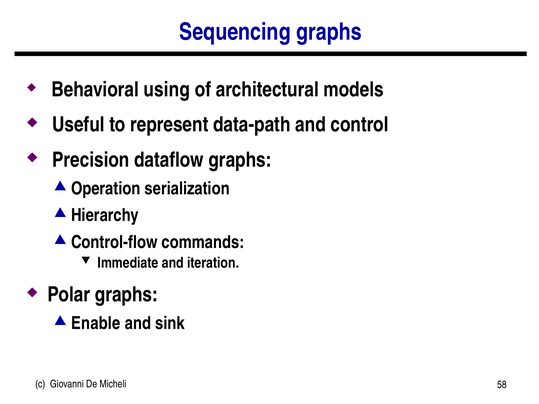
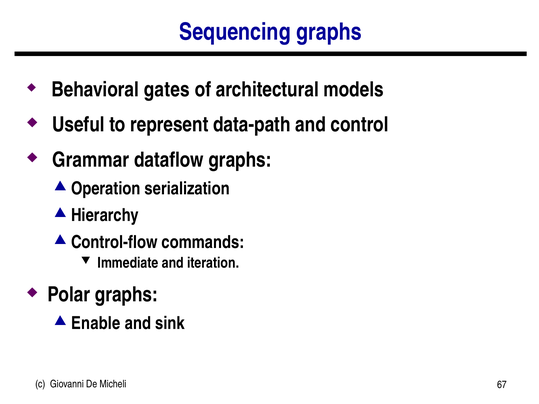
using: using -> gates (167, 90)
Precision: Precision -> Grammar (91, 160)
58: 58 -> 67 (502, 385)
